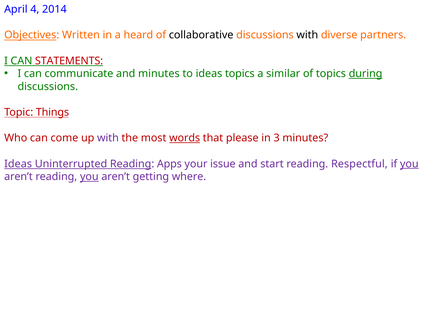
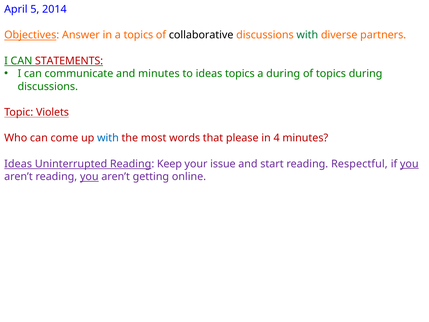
4: 4 -> 5 (35, 9)
Written: Written -> Answer (81, 35)
a heard: heard -> topics (138, 35)
with colour: black -> green (307, 35)
a similar: similar -> during (283, 74)
during underline: present -> none (366, 74)
Things: Things -> Violets (52, 112)
with colour: purple -> blue (108, 138)
words underline: present -> none (185, 138)
3: 3 -> 4 (277, 138)
Apps: Apps -> Keep (169, 164)
where: where -> online (189, 177)
